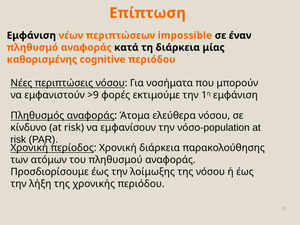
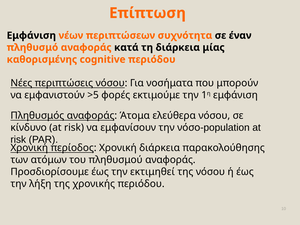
impossible: impossible -> συχνότητα (185, 35)
>9: >9 -> >5 (93, 95)
λοίμωξης: λοίμωξης -> εκτιμηθεί (152, 172)
